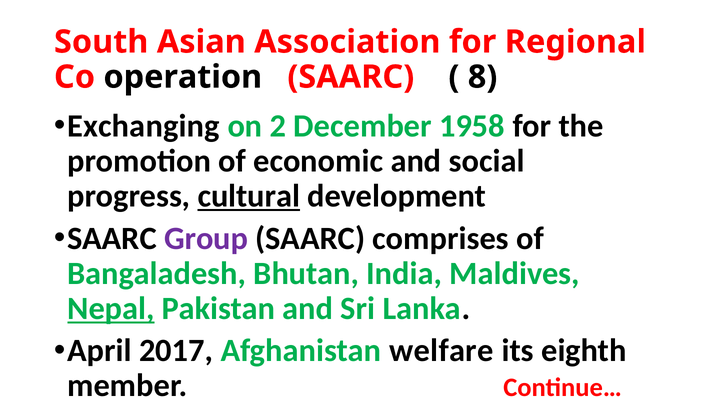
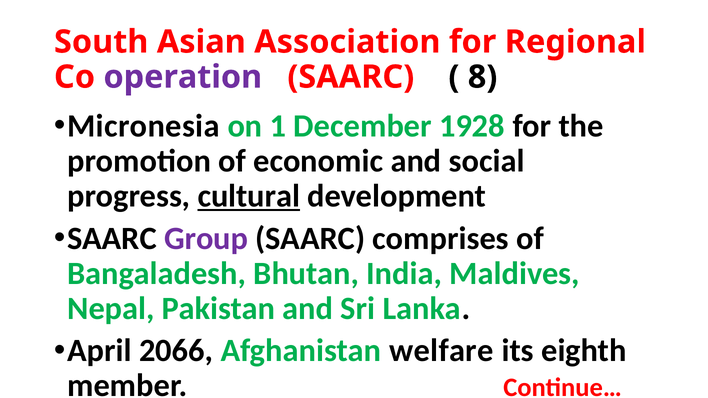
operation colour: black -> purple (183, 77)
Exchanging: Exchanging -> Micronesia (143, 126)
2: 2 -> 1 (278, 126)
1958: 1958 -> 1928 (472, 126)
Nepal underline: present -> none (111, 309)
2017: 2017 -> 2066 (176, 351)
